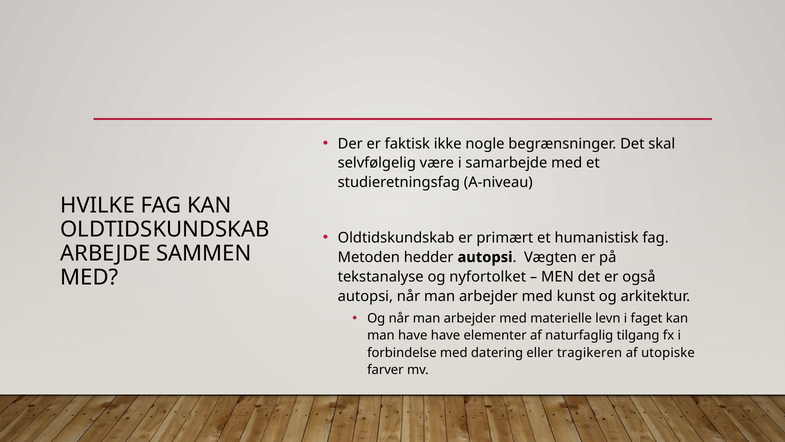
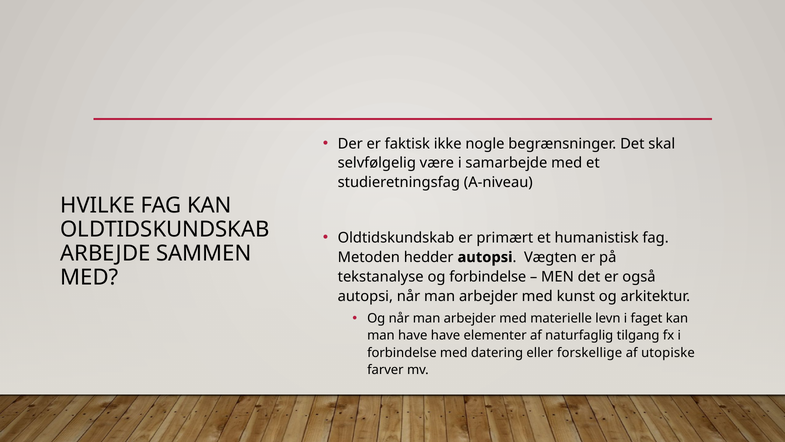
og nyfortolket: nyfortolket -> forbindelse (488, 276)
tragikeren: tragikeren -> forskellige (590, 353)
